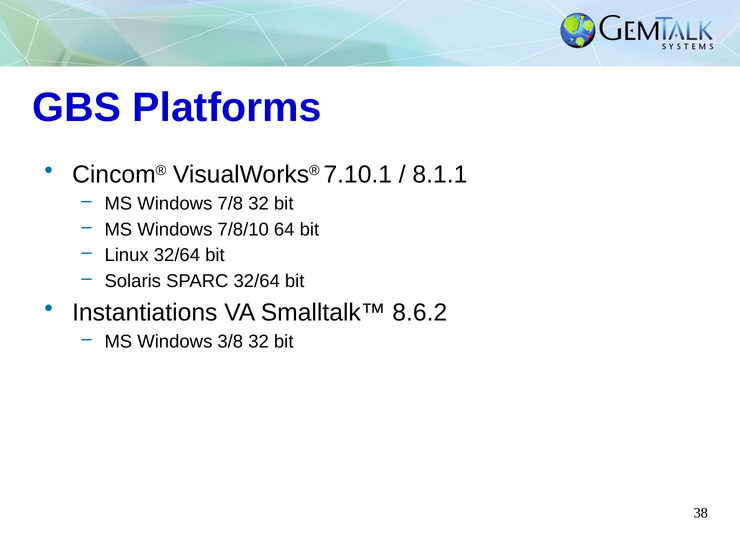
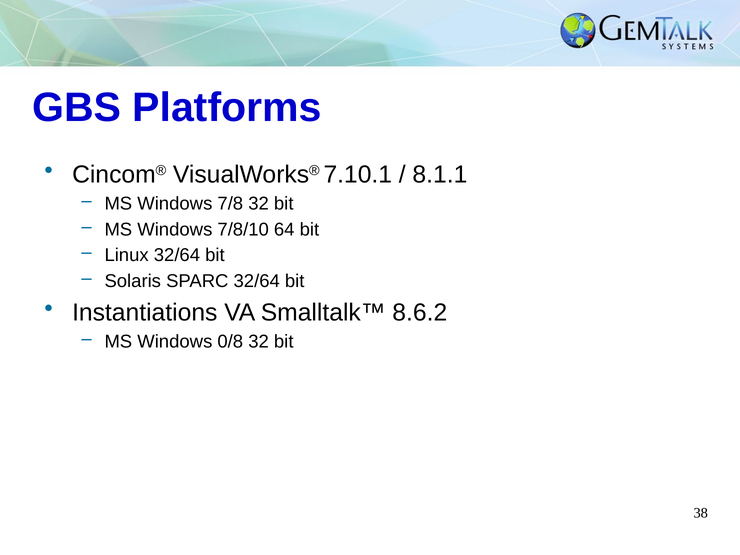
3/8: 3/8 -> 0/8 (230, 342)
